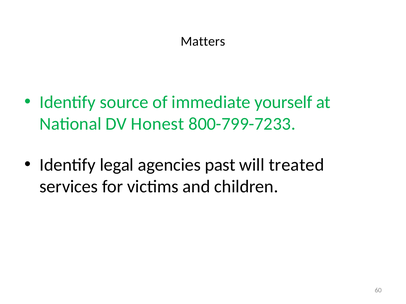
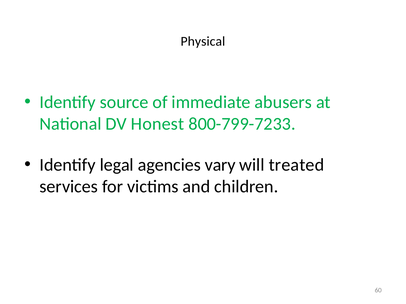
Matters: Matters -> Physical (203, 42)
yourself: yourself -> abusers (283, 102)
past: past -> vary (220, 165)
